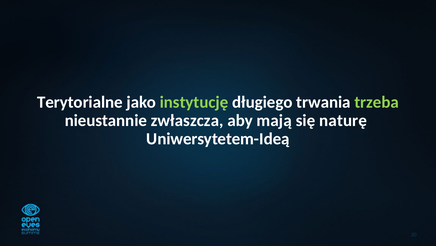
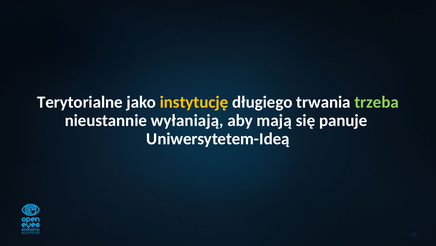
instytucję colour: light green -> yellow (194, 102)
zwłaszcza: zwłaszcza -> wyłaniają (187, 120)
naturę: naturę -> panuje (343, 120)
